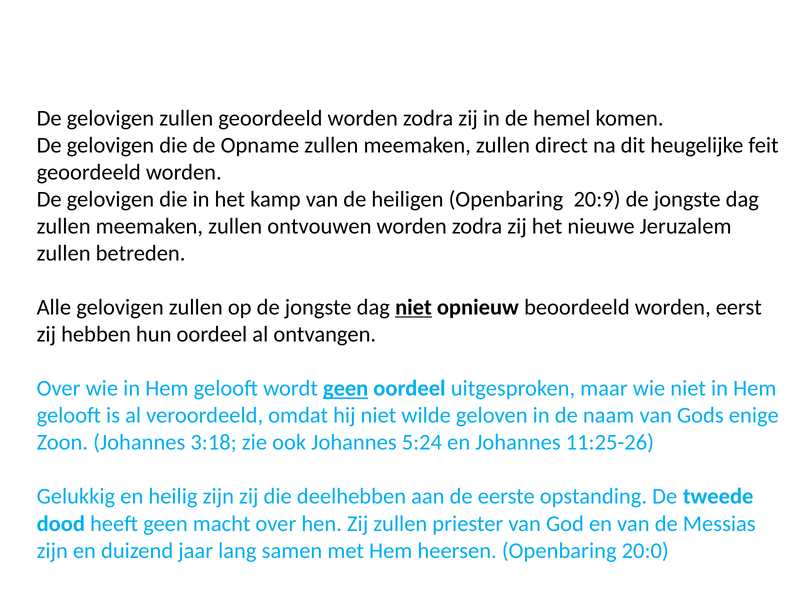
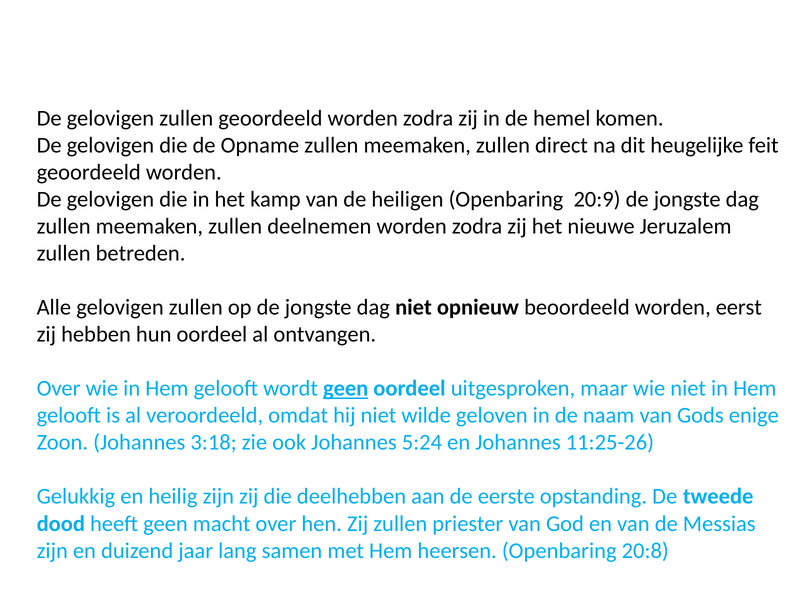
ontvouwen: ontvouwen -> deelnemen (319, 226)
niet underline: present -> none (414, 307)
20:0: 20:0 -> 20:8 (645, 550)
